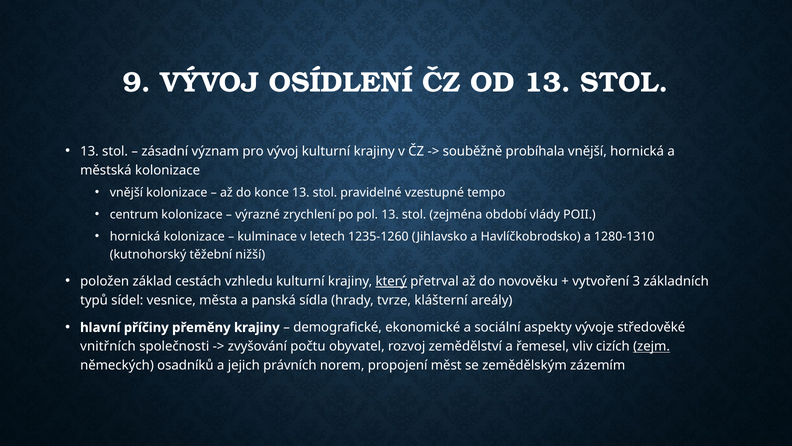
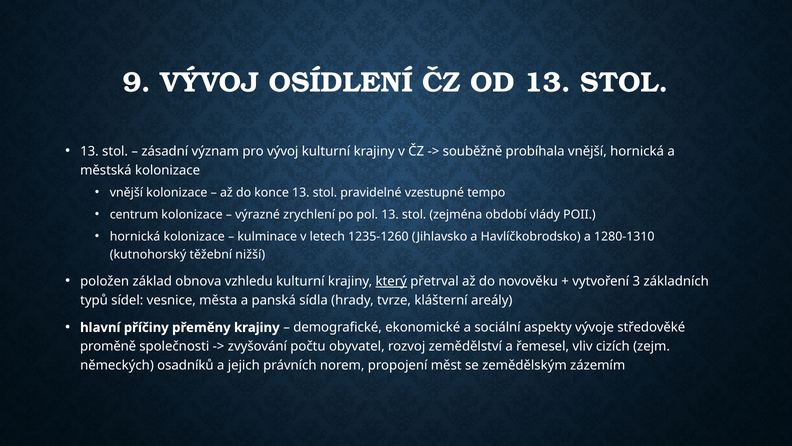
cestách: cestách -> obnova (198, 281)
vnitřních: vnitřních -> proměně (108, 346)
zejm underline: present -> none (652, 346)
